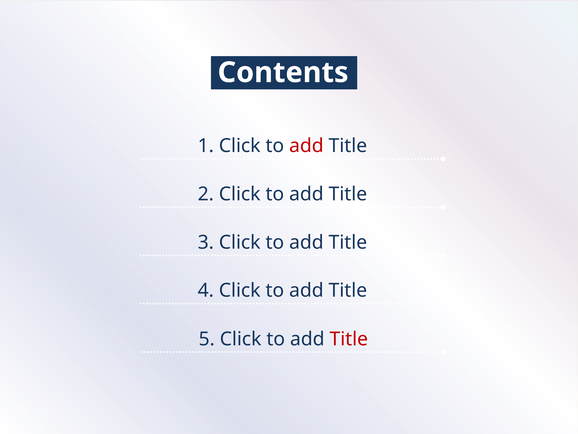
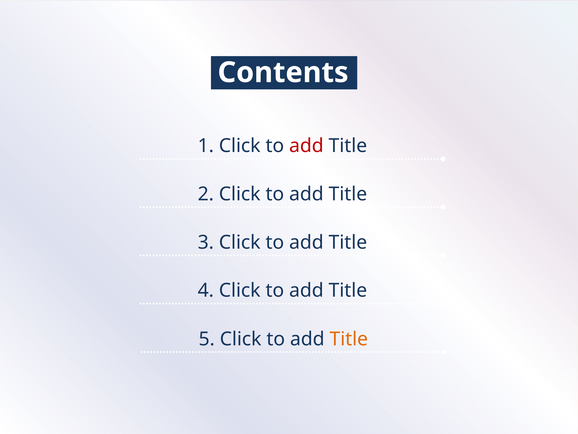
Title colour: red -> orange (349, 339)
